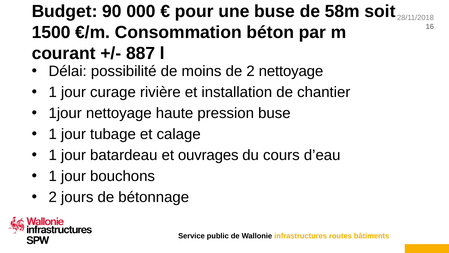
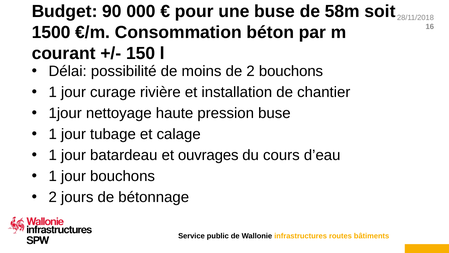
887: 887 -> 150 (141, 53)
2 nettoyage: nettoyage -> bouchons (291, 71)
